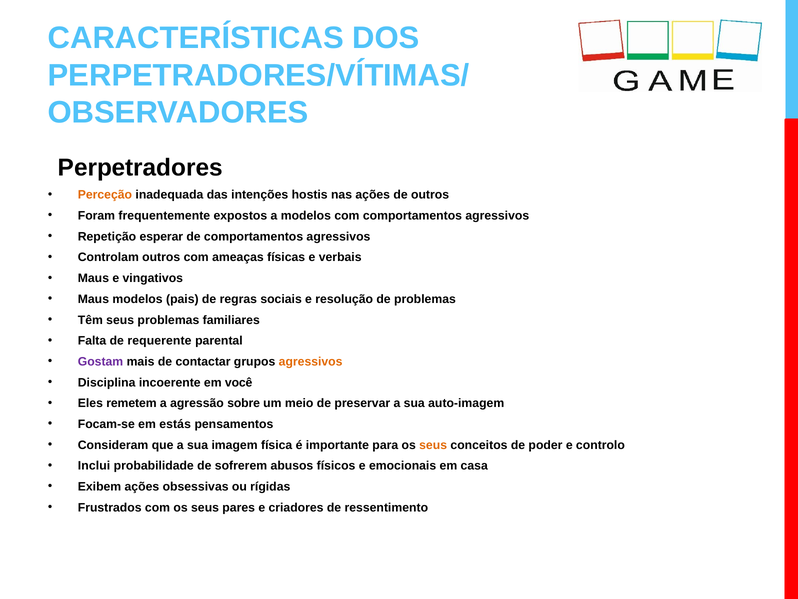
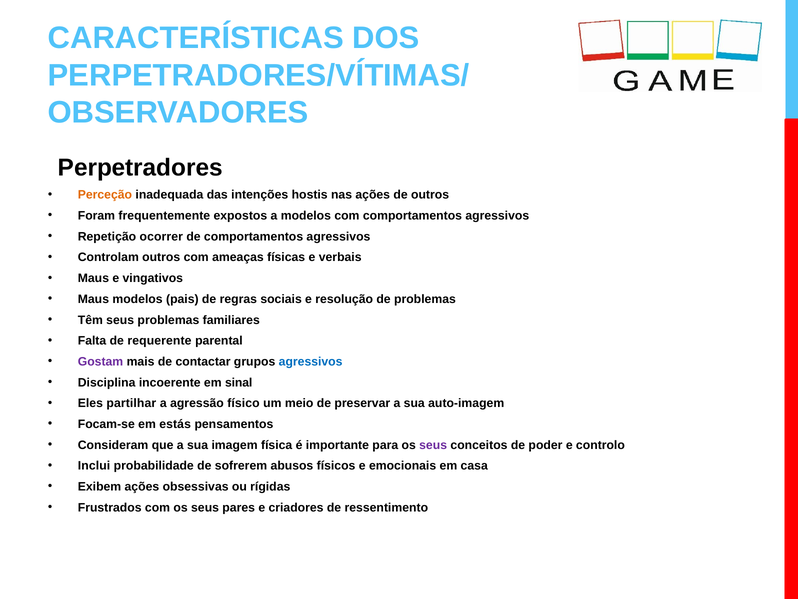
esperar: esperar -> ocorrer (161, 236)
agressivos colour: orange -> blue (311, 361)
você: você -> sinal (239, 382)
remetem: remetem -> partilhar (131, 403)
sobre: sobre -> físico (243, 403)
seus colour: orange -> purple (433, 445)
